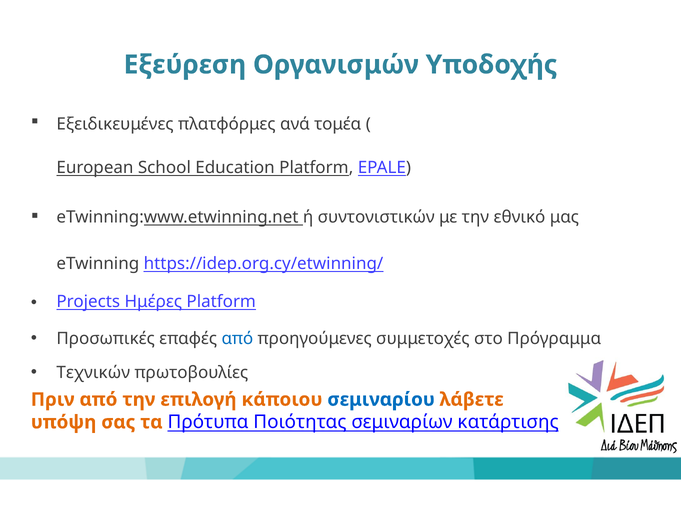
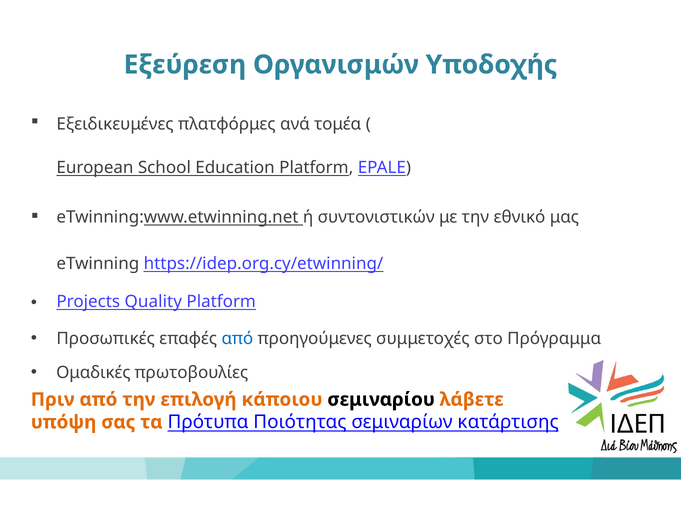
Ημέρες: Ημέρες -> Quality (153, 302)
Τεχνικών: Τεχνικών -> Ομαδικές (93, 373)
σεμιναρίου colour: blue -> black (381, 400)
